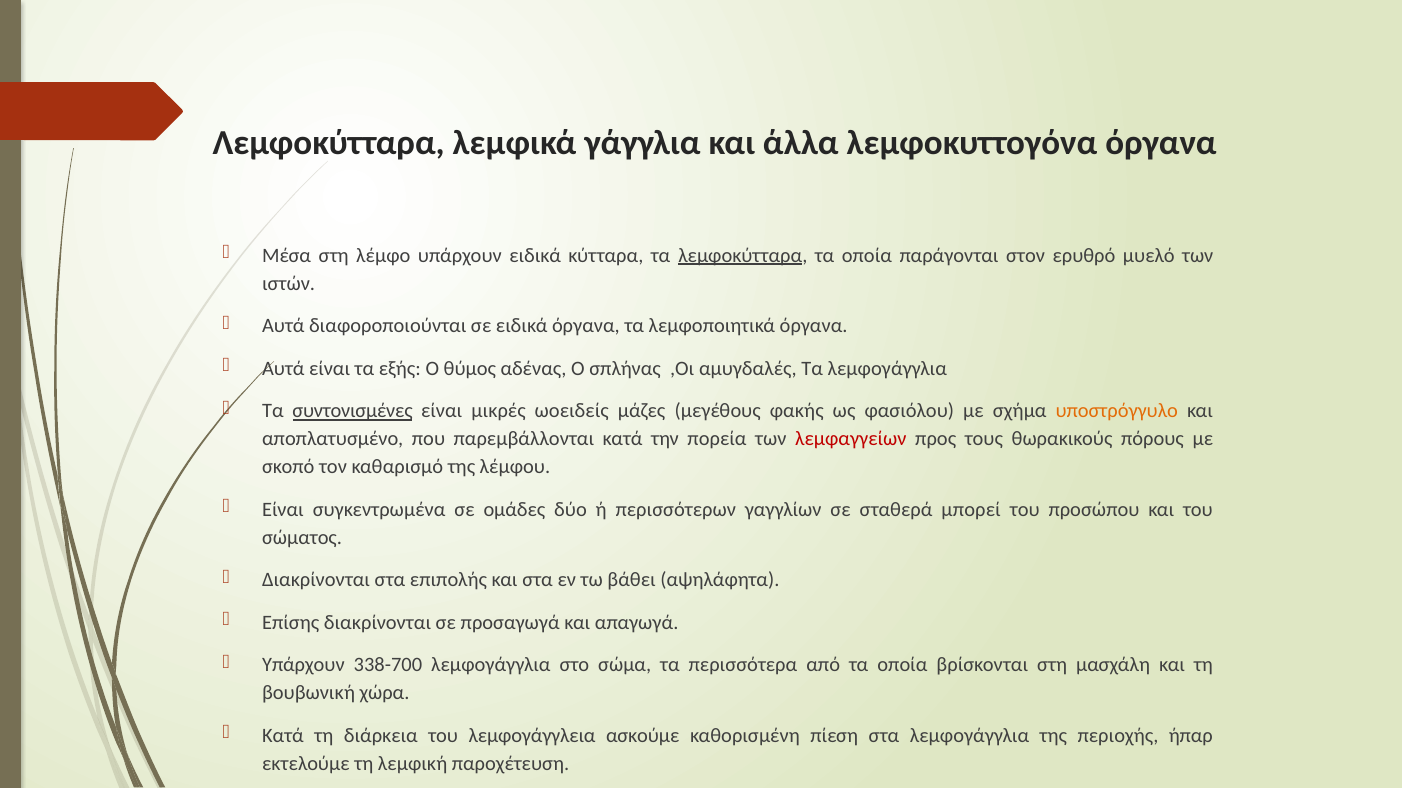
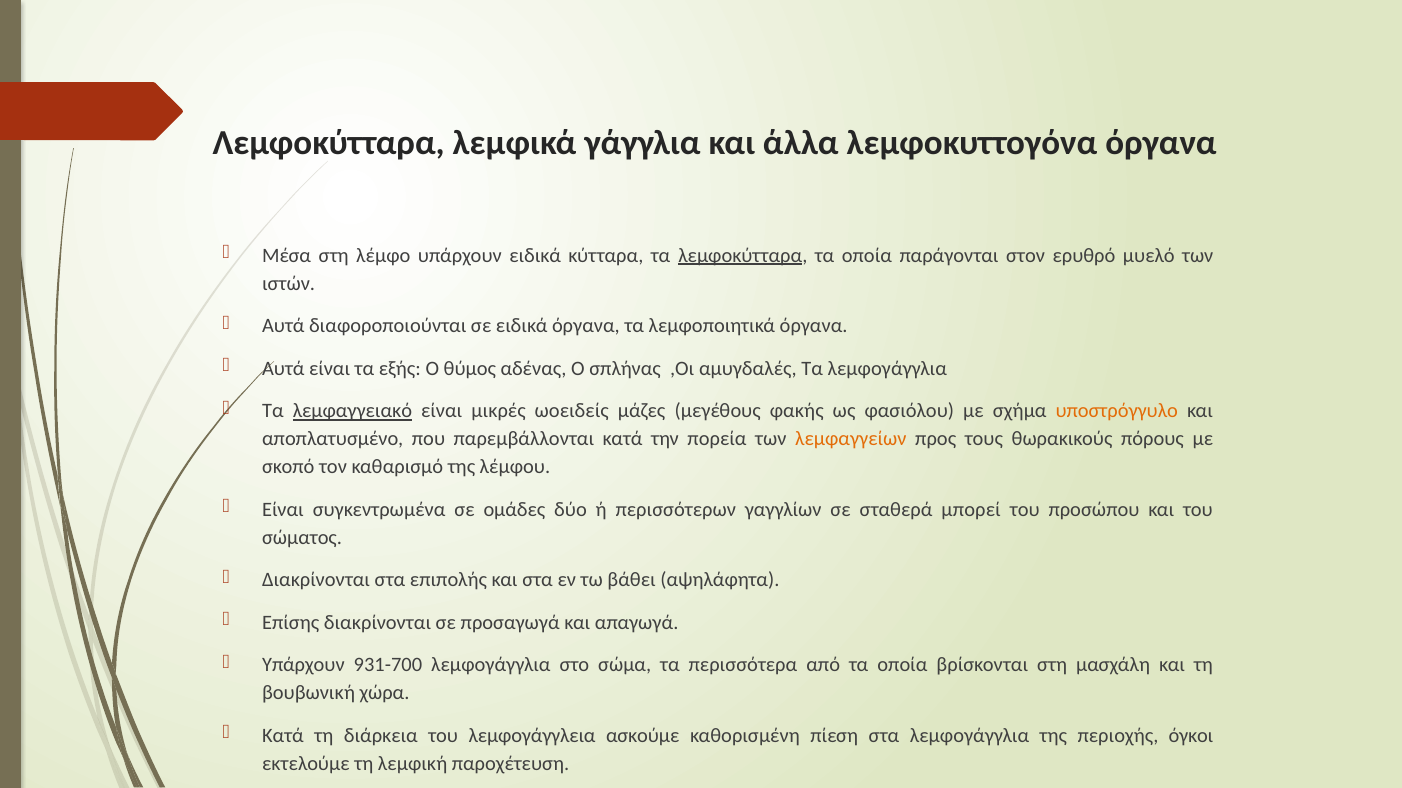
συντονισμένες: συντονισμένες -> λεμφαγγειακό (352, 411)
λεμφαγγείων colour: red -> orange (851, 439)
338-700: 338-700 -> 931-700 (388, 666)
ήπαρ: ήπαρ -> όγκοι (1191, 736)
